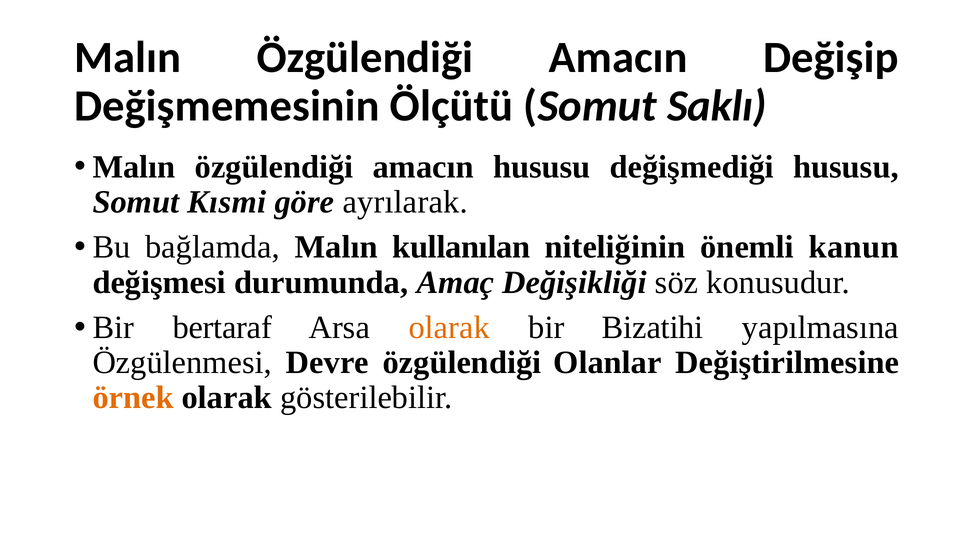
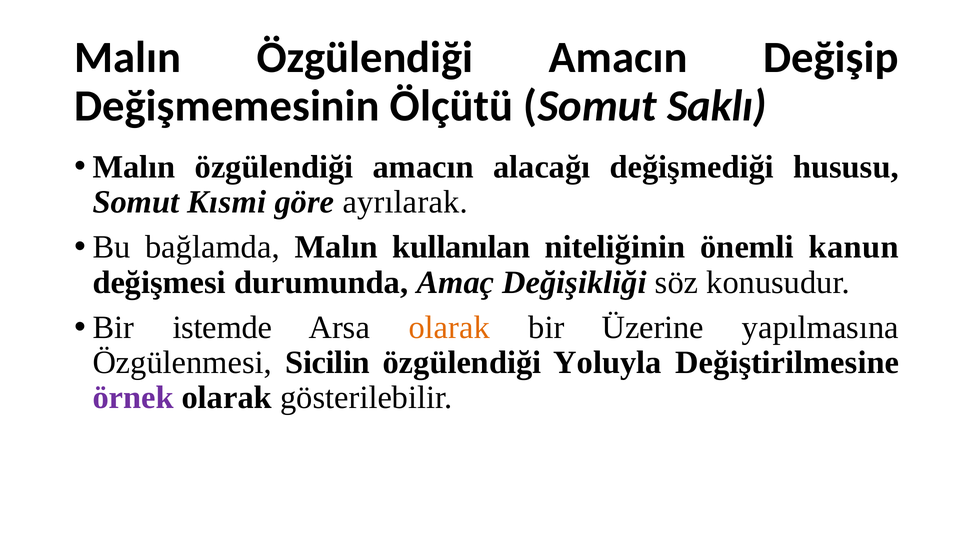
amacın hususu: hususu -> alacağı (542, 167)
bertaraf: bertaraf -> istemde (222, 327)
Bizatihi: Bizatihi -> Üzerine (653, 327)
Devre: Devre -> Sicilin (328, 363)
Olanlar: Olanlar -> Yoluyla (607, 363)
örnek colour: orange -> purple (133, 398)
